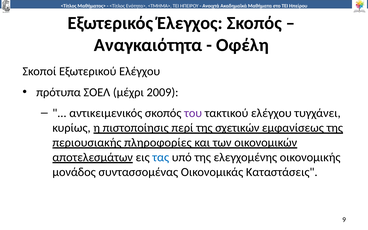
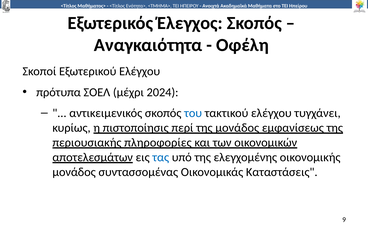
2009: 2009 -> 2024 (163, 92)
του colour: purple -> blue (193, 113)
της σχετικών: σχετικών -> μονάδος (237, 128)
